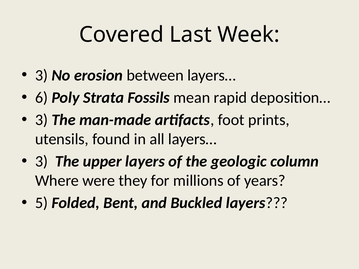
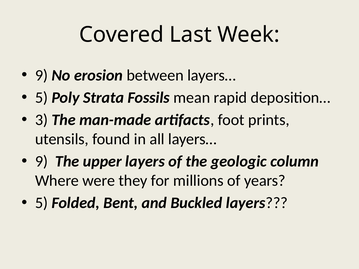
3: 3 -> 9 (41, 75)
6: 6 -> 5 (41, 98)
3: 3 -> 9 (41, 162)
